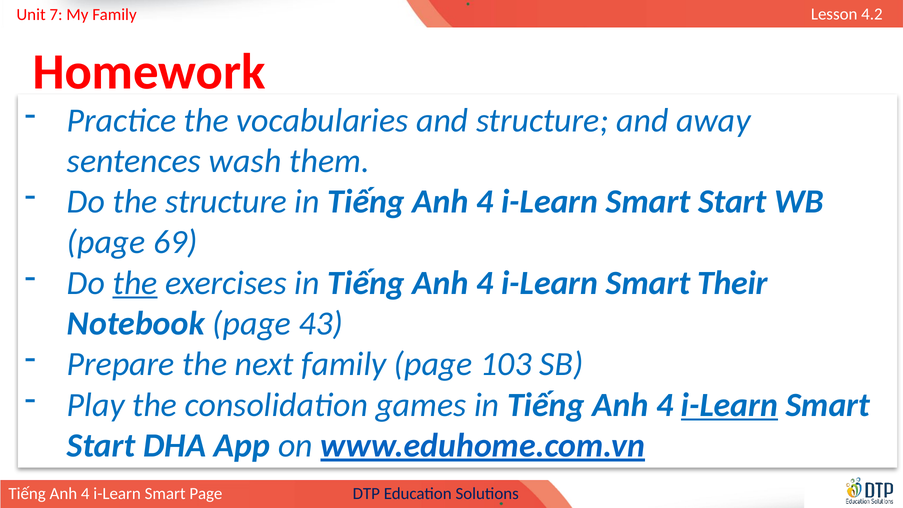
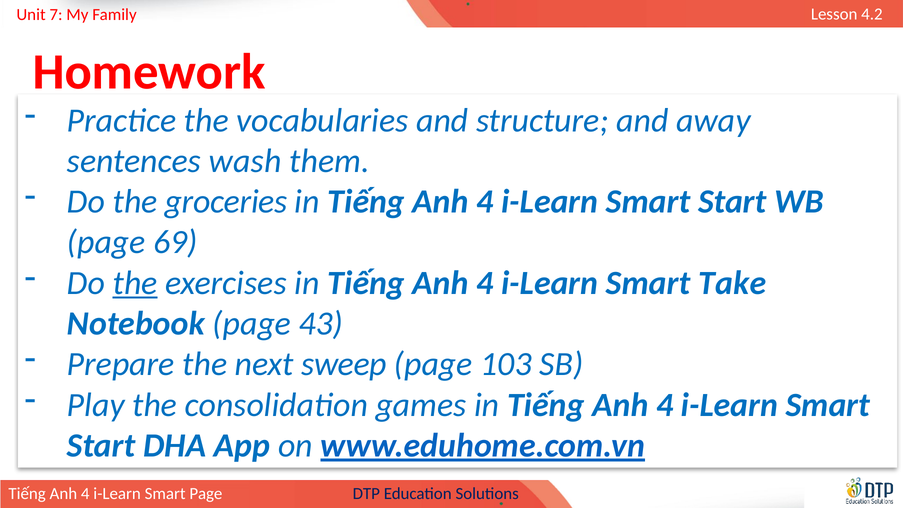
the structure: structure -> groceries (226, 202)
Their: Their -> Take (732, 283)
next family: family -> sweep (344, 364)
i-Learn underline: present -> none (729, 405)
